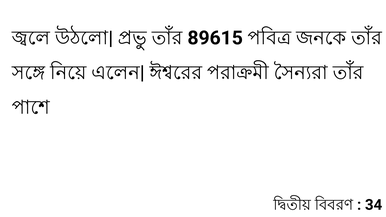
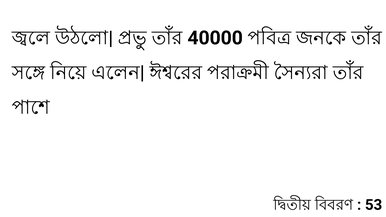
89615: 89615 -> 40000 (215, 38)
34: 34 -> 53 (374, 205)
